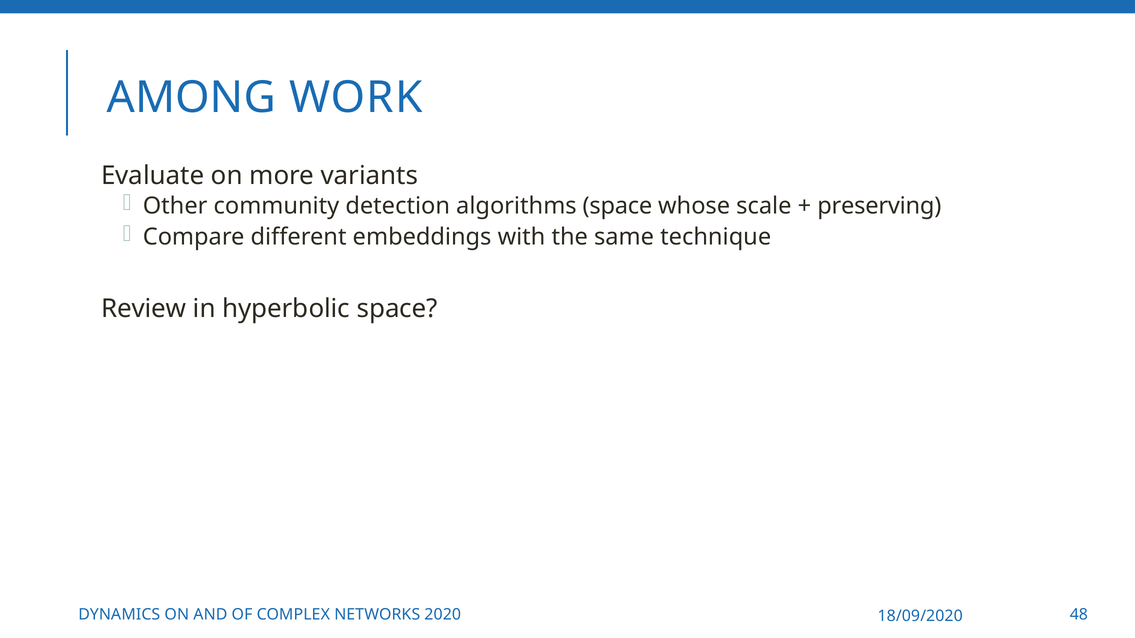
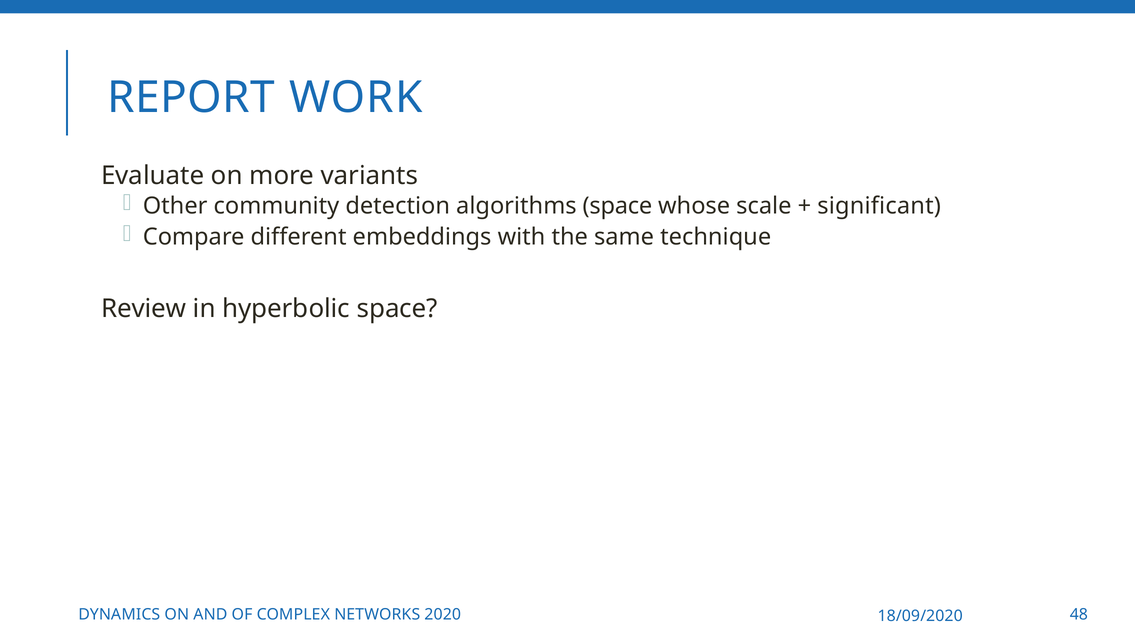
AMONG: AMONG -> REPORT (191, 98)
preserving: preserving -> significant (879, 206)
